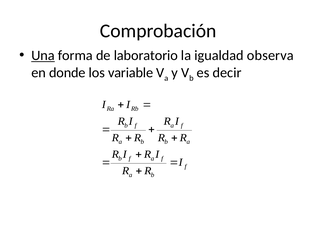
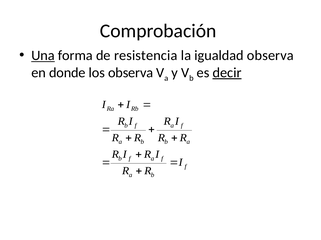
laboratorio: laboratorio -> resistencia (146, 56)
los variable: variable -> observa (131, 73)
decir underline: none -> present (227, 73)
